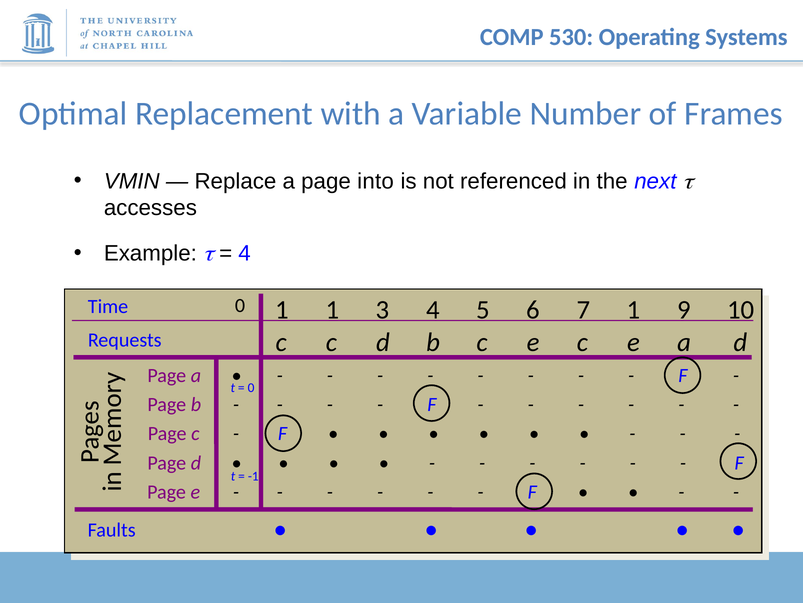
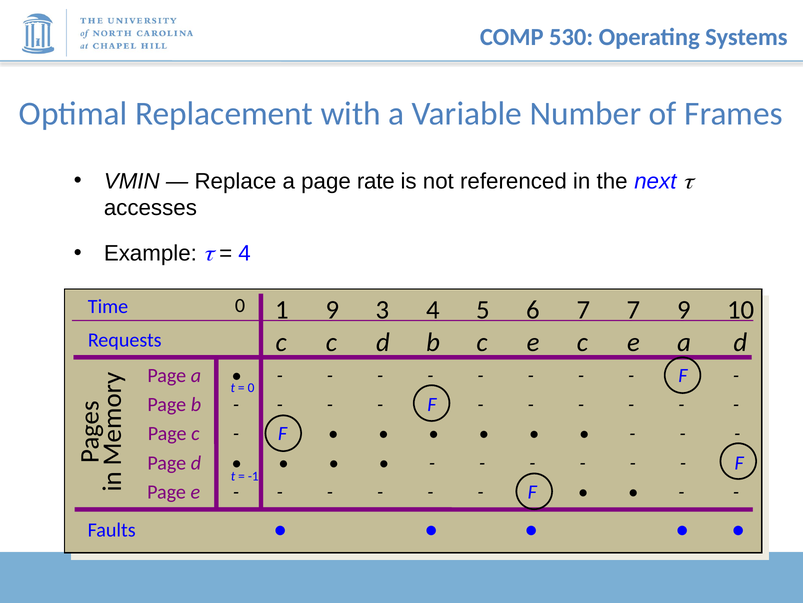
into: into -> rate (376, 181)
1 1: 1 -> 9 (332, 310)
7 1: 1 -> 7 (634, 310)
